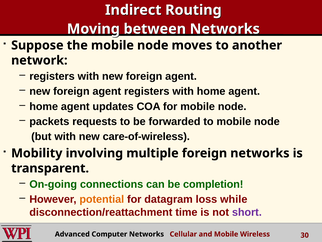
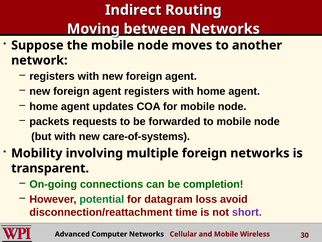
care-of-wireless: care-of-wireless -> care-of-systems (146, 136)
potential colour: orange -> green (102, 199)
while: while -> avoid (234, 199)
